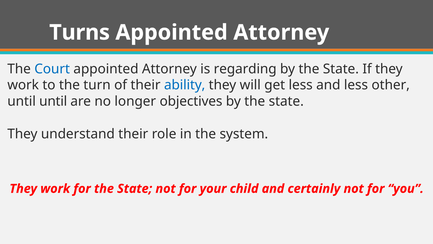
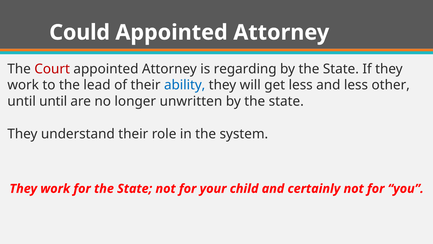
Turns: Turns -> Could (80, 32)
Court colour: blue -> red (52, 69)
turn: turn -> lead (97, 85)
objectives: objectives -> unwritten (191, 101)
